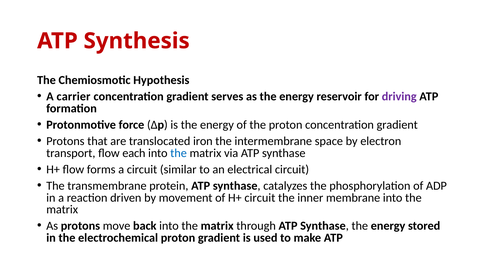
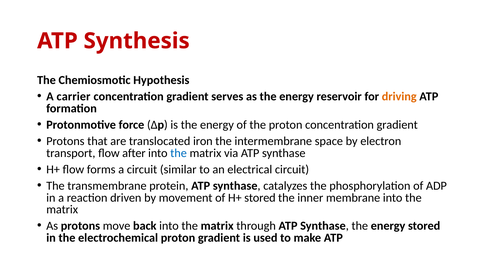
driving colour: purple -> orange (399, 97)
each: each -> after (134, 153)
H+ circuit: circuit -> stored (260, 198)
